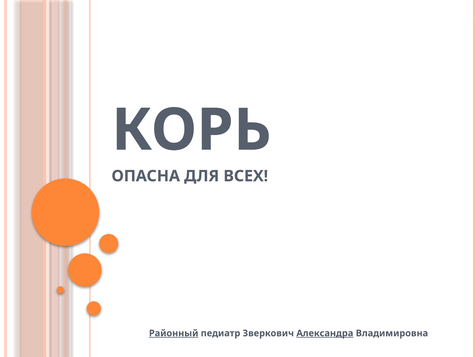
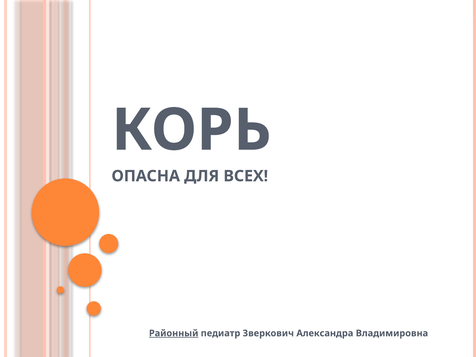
Александра underline: present -> none (325, 333)
